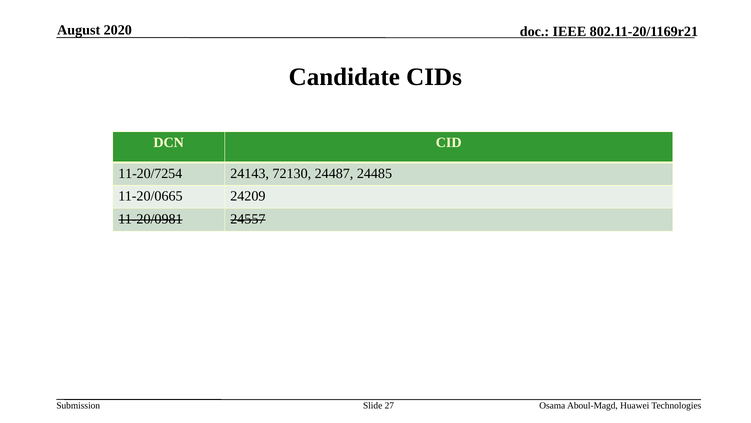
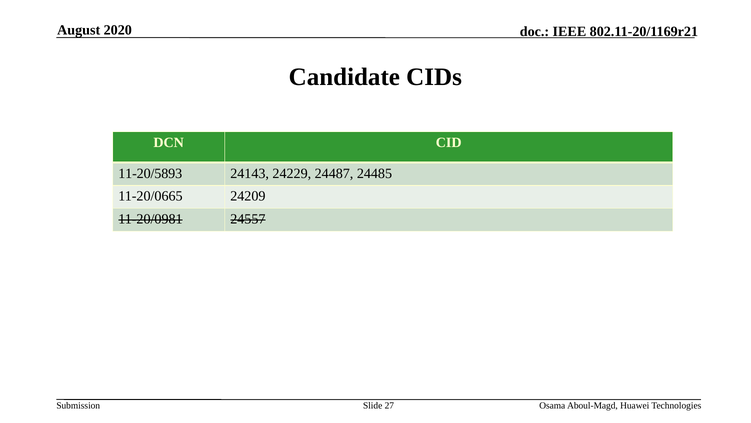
11-20/7254: 11-20/7254 -> 11-20/5893 (150, 173)
72130: 72130 -> 24229 (292, 173)
